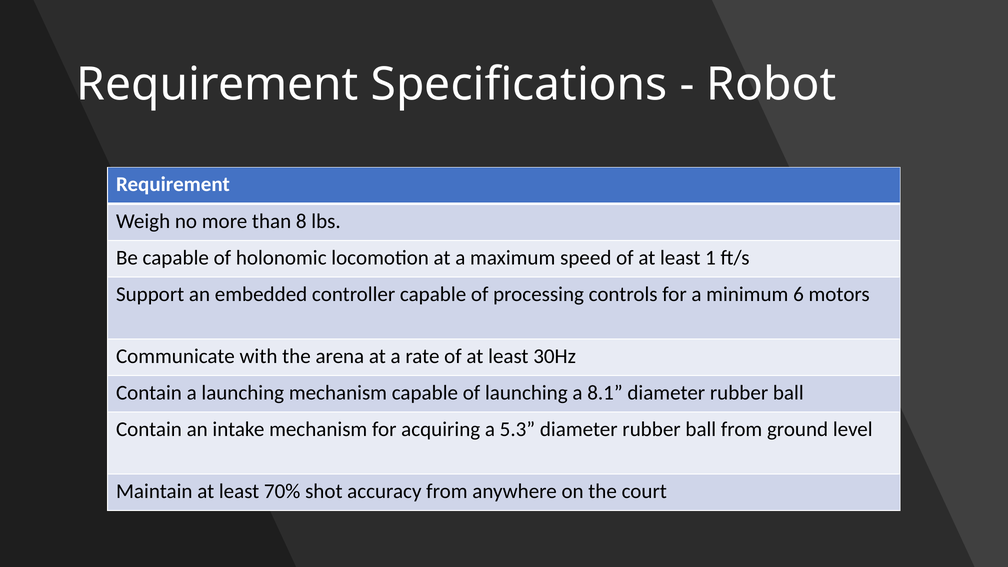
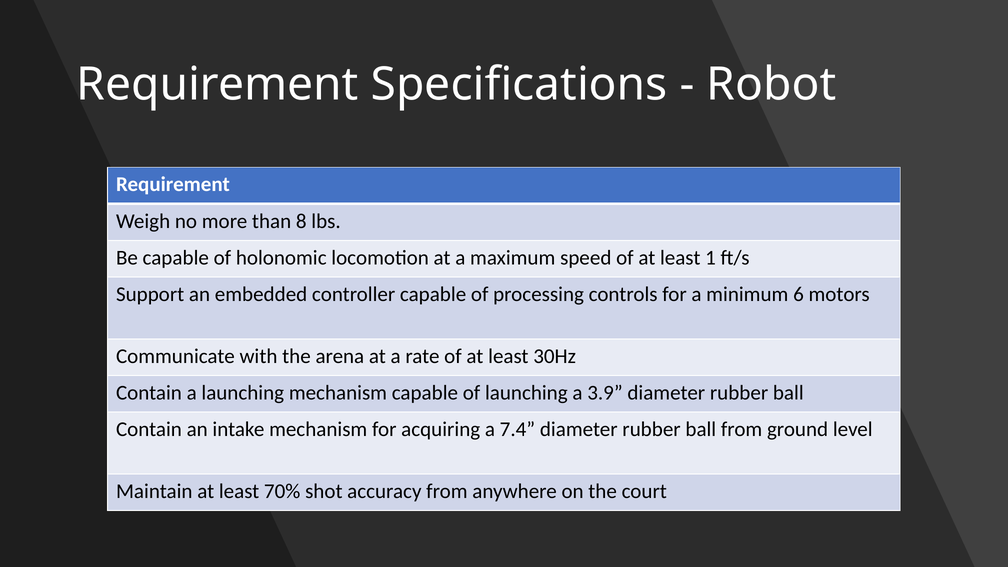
8.1: 8.1 -> 3.9 (605, 393)
5.3: 5.3 -> 7.4 (517, 429)
